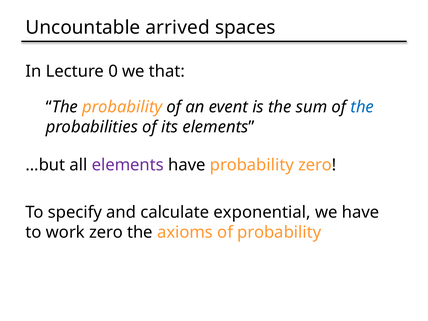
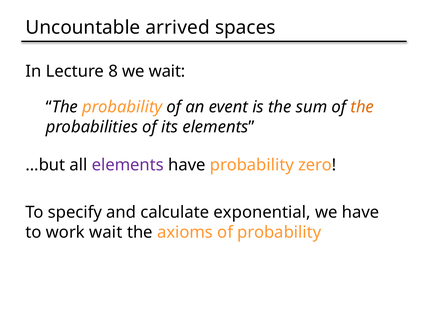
0: 0 -> 8 (113, 71)
we that: that -> wait (167, 71)
the colour: blue -> orange (362, 107)
work zero: zero -> wait (106, 232)
